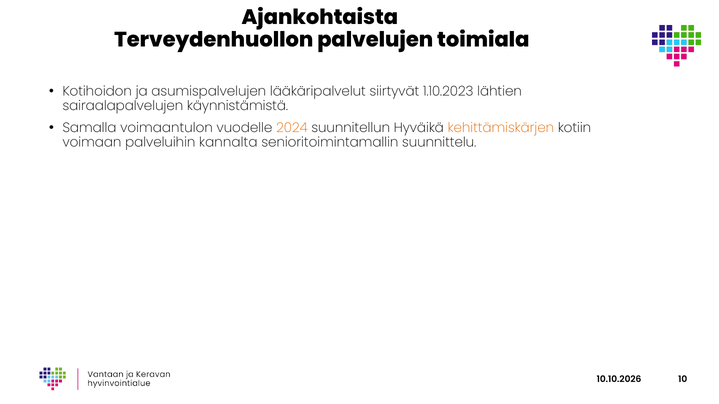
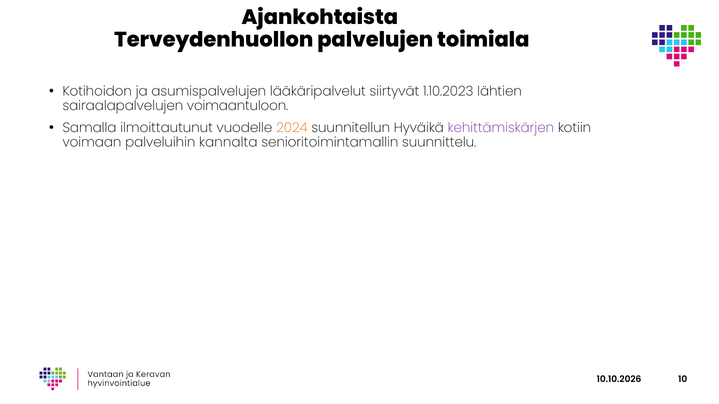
käynnistämistä: käynnistämistä -> voimaantuloon (238, 106)
voimaantulon: voimaantulon -> ilmoittautunut (167, 128)
kehittämiskärjen colour: orange -> purple (501, 128)
